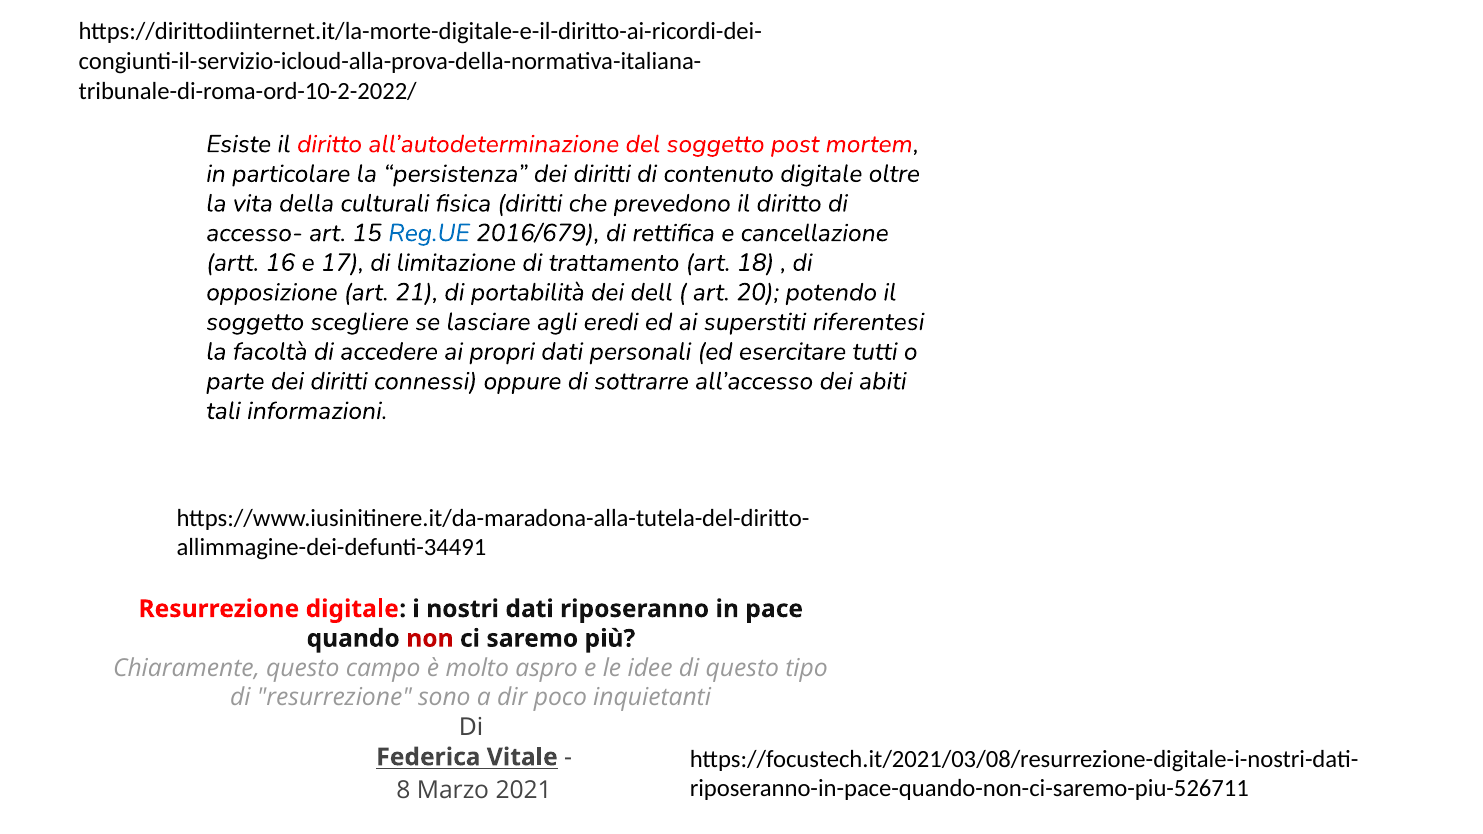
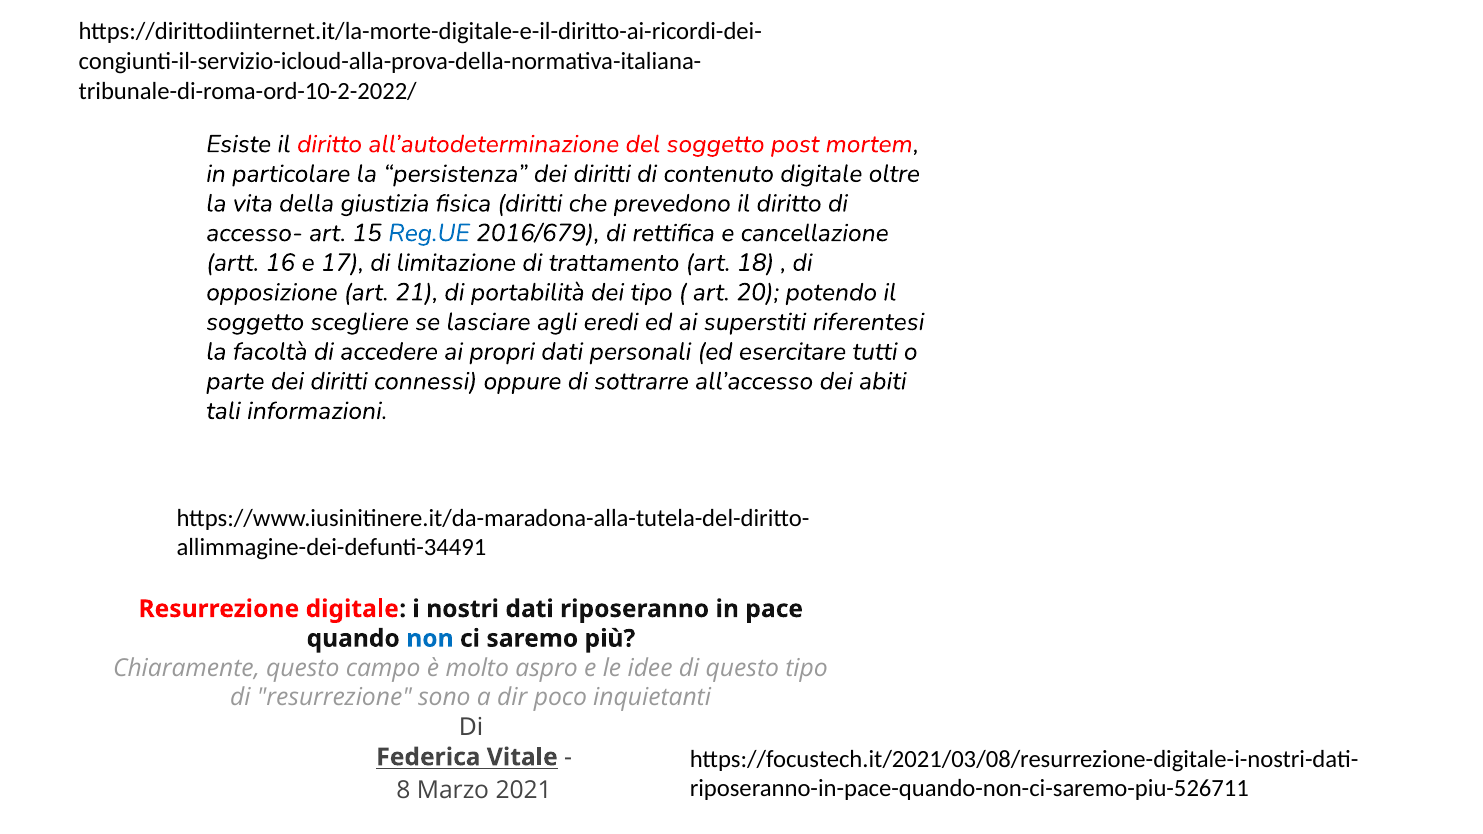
culturali: culturali -> giustizia (385, 203)
dei dell: dell -> tipo (652, 292)
non colour: red -> blue (430, 639)
